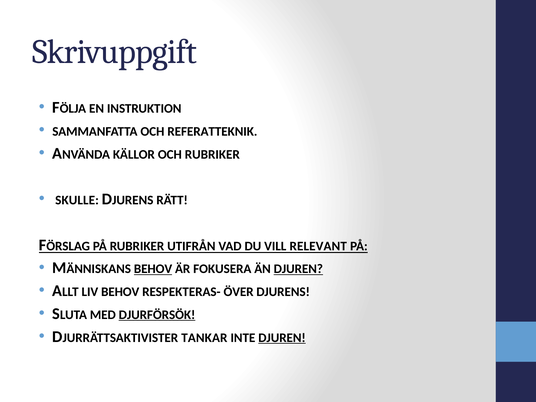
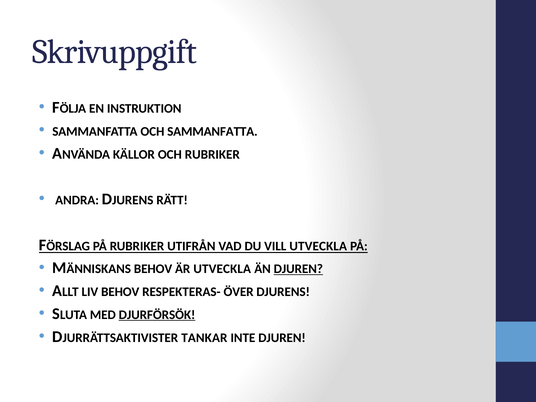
OCH REFERATTEKNIK: REFERATTEKNIK -> SAMMANFATTA (212, 131)
SKULLE: SKULLE -> ANDRA (77, 200)
VILL RELEVANT: RELEVANT -> UTVECKLA (318, 246)
BEHOV underline: present -> none (153, 269)
ÄR FOKUSERA: FOKUSERA -> UTVECKLA (222, 269)
DJUREN underline: present -> none (282, 338)
